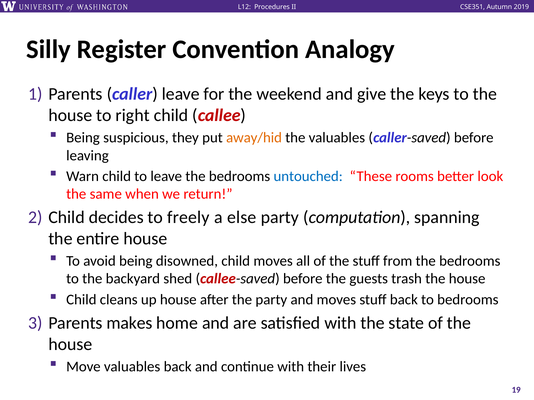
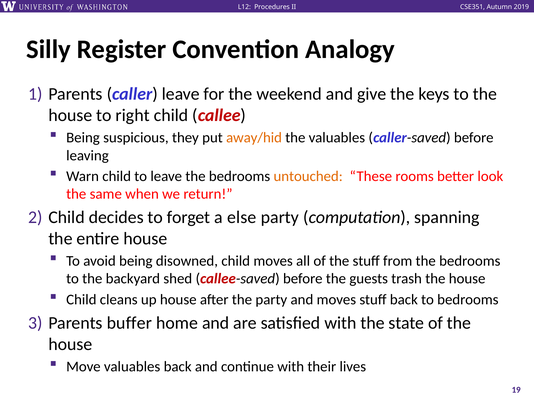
untouched colour: blue -> orange (308, 176)
freely: freely -> forget (189, 218)
makes: makes -> buffer (129, 323)
